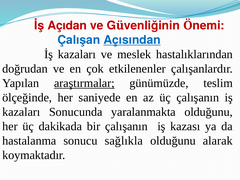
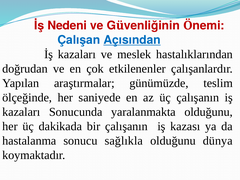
Açıdan: Açıdan -> Nedeni (67, 26)
araştırmalar underline: present -> none (84, 83)
alarak: alarak -> dünya (218, 141)
